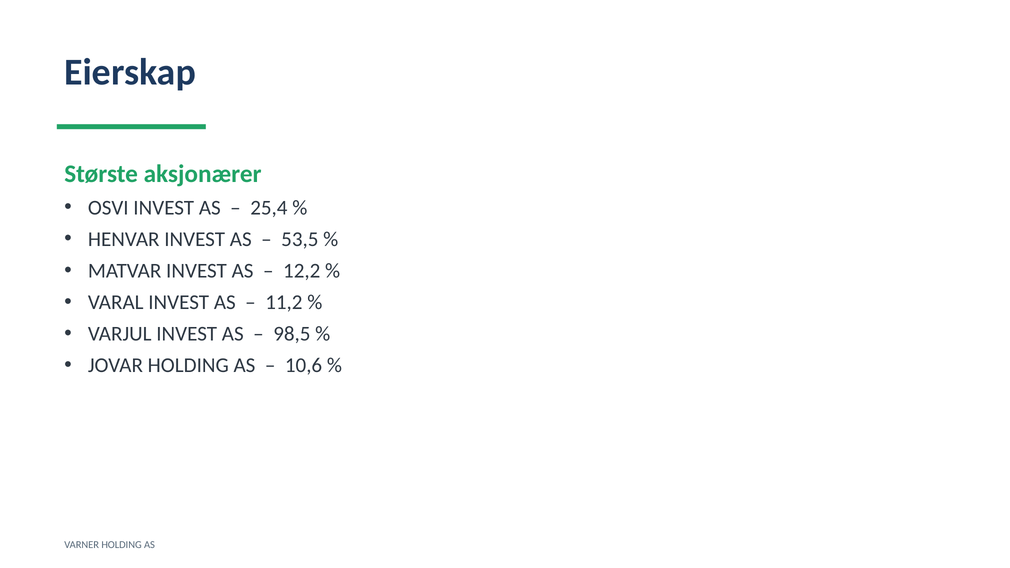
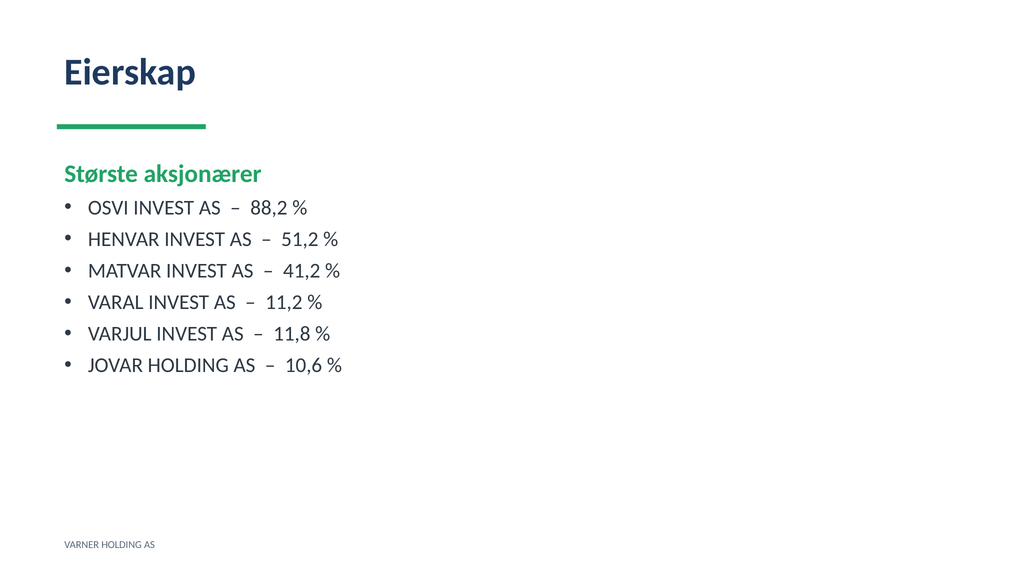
25,4: 25,4 -> 88,2 (269, 208)
53,5: 53,5 -> 51,2 (300, 239)
12,2: 12,2 -> 41,2 (302, 271)
98,5: 98,5 -> 11,8 (292, 334)
